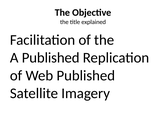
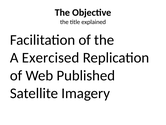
A Published: Published -> Exercised (51, 57)
